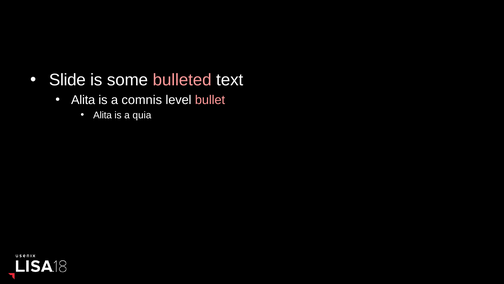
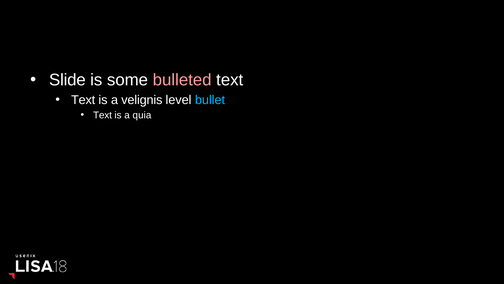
Alita: Alita -> Text (83, 100)
comnis: comnis -> velignis (142, 100)
bullet colour: pink -> light blue (210, 100)
Alita: Alita -> Text (103, 115)
